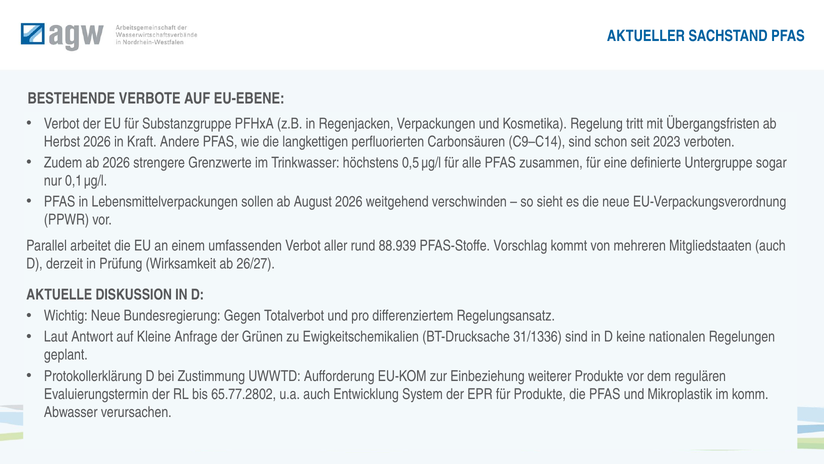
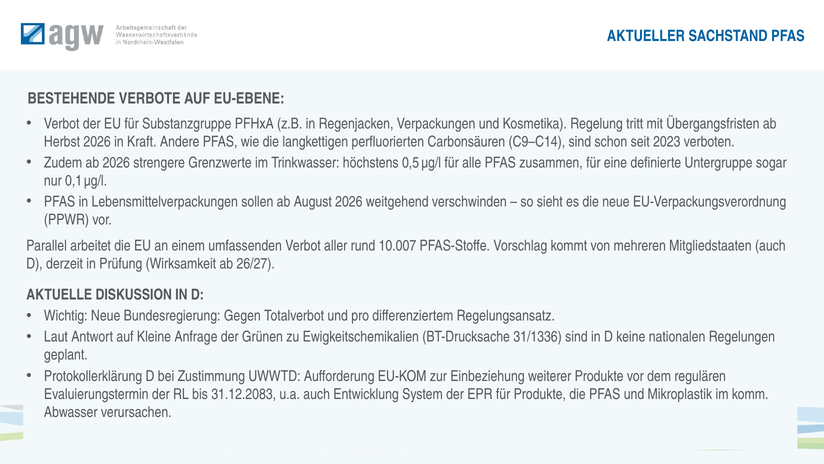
88.939: 88.939 -> 10.007 (397, 245)
65.77.2802: 65.77.2802 -> 31.12.2083 (244, 394)
